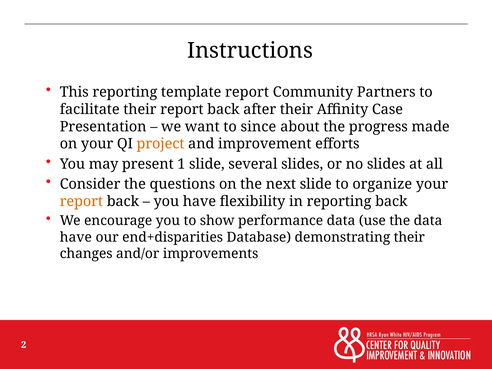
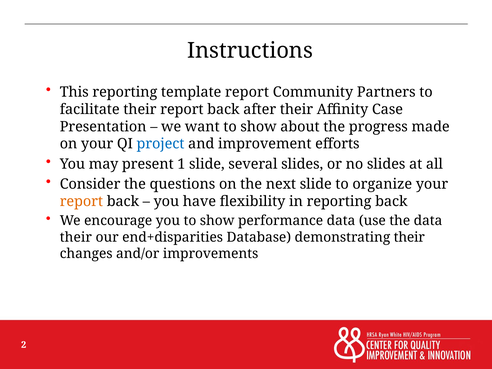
want to since: since -> show (258, 127)
project colour: orange -> blue (161, 144)
have: have -> their (76, 237)
